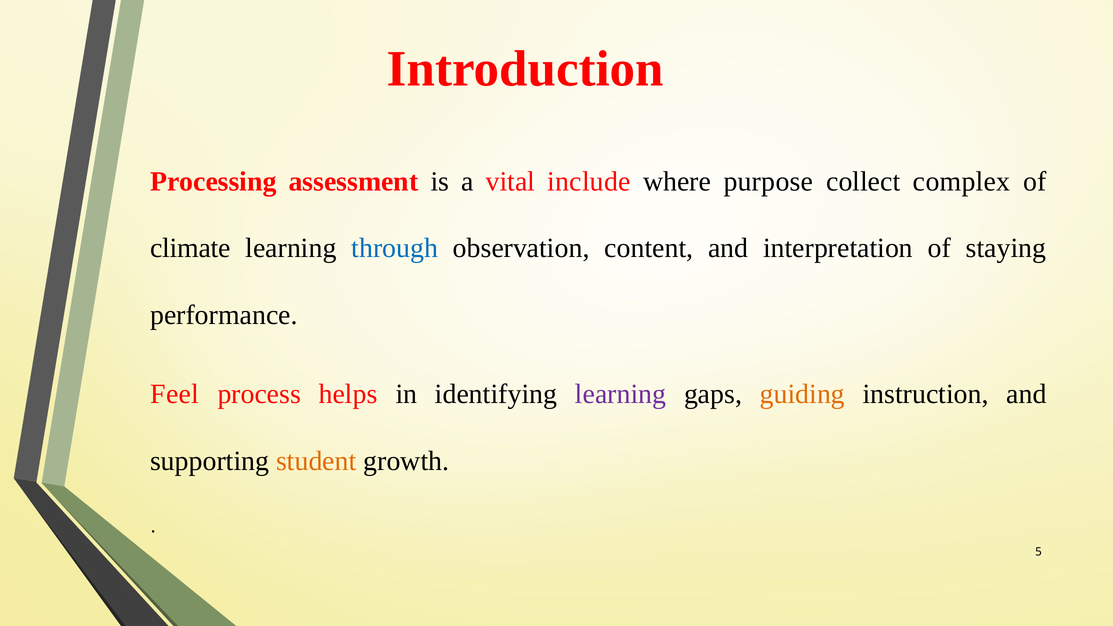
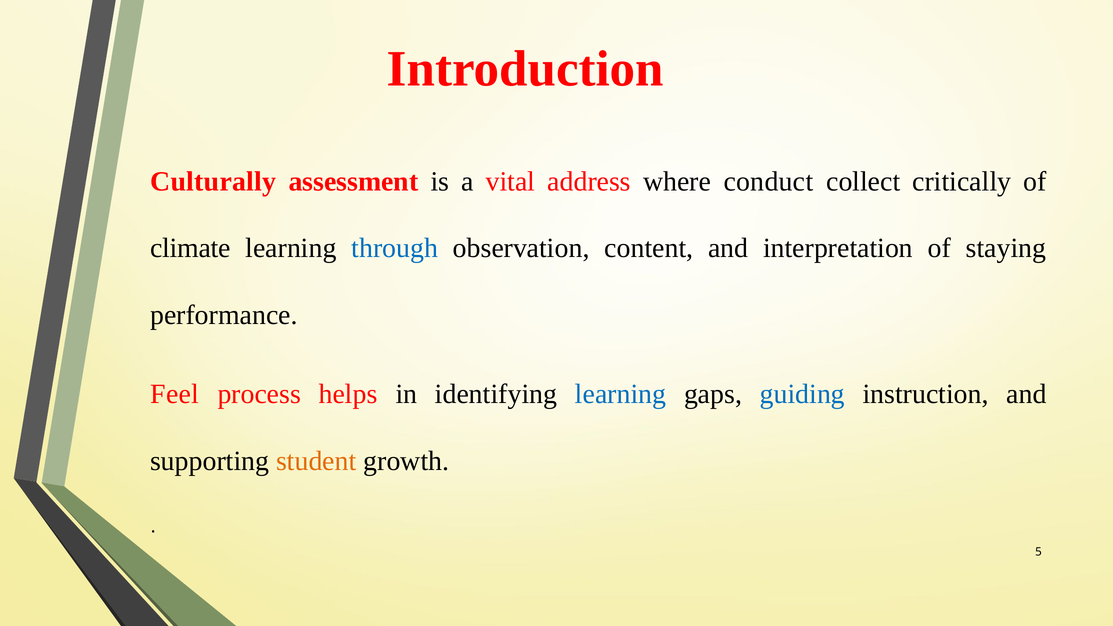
Processing: Processing -> Culturally (213, 181)
include: include -> address (589, 181)
purpose: purpose -> conduct (768, 181)
complex: complex -> critically (962, 181)
learning colour: purple -> blue (621, 394)
guiding colour: orange -> blue (802, 394)
